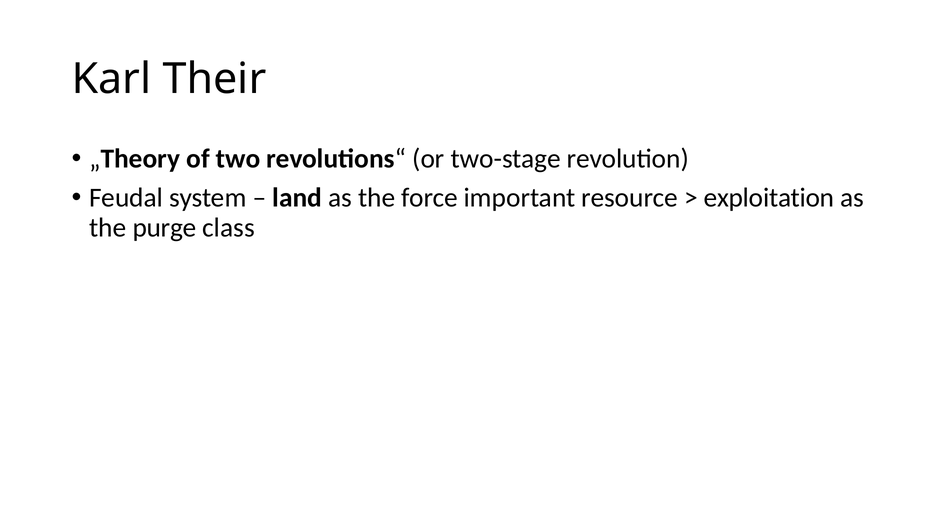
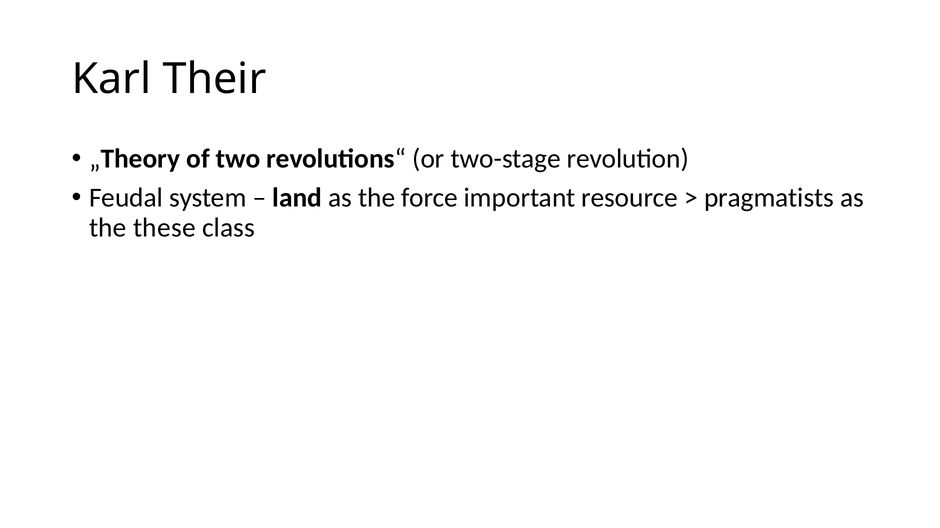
exploitation: exploitation -> pragmatists (769, 198)
purge: purge -> these (164, 228)
